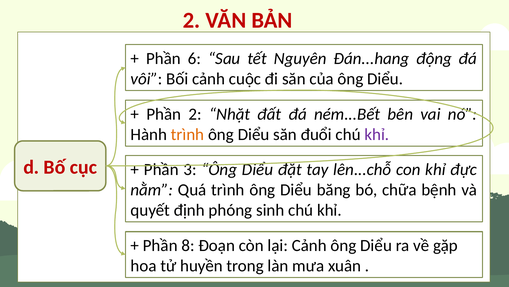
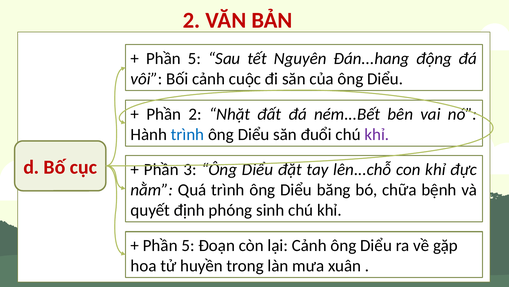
6: 6 -> 5 (195, 58)
trình colour: orange -> blue (188, 134)
8: 8 -> 5 (188, 245)
